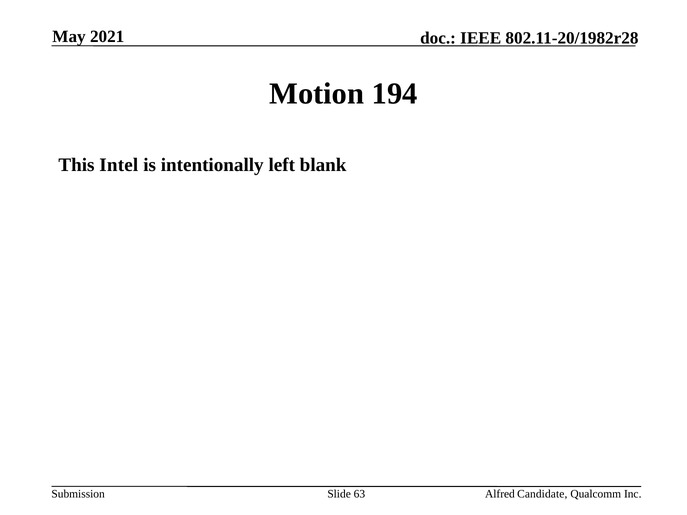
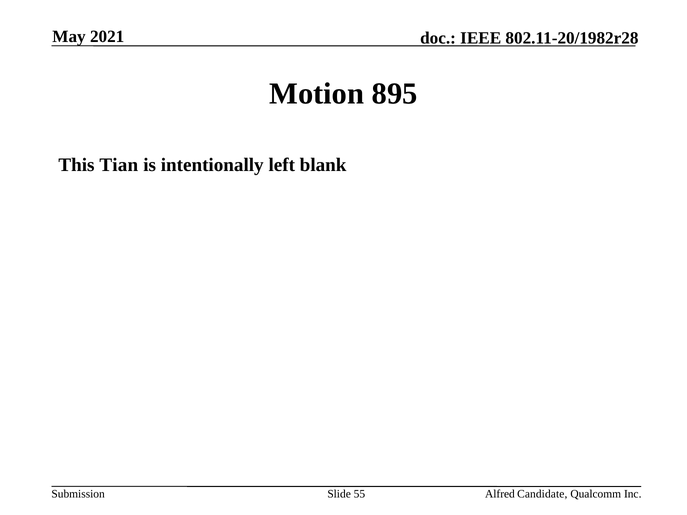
194: 194 -> 895 (395, 94)
Intel: Intel -> Tian (119, 165)
63: 63 -> 55 (359, 494)
